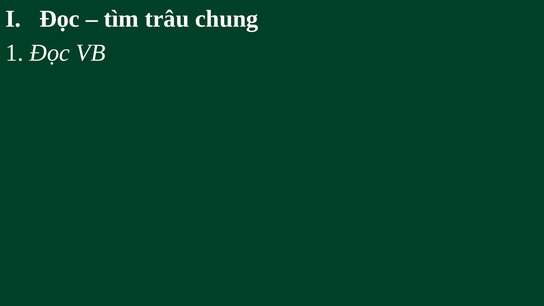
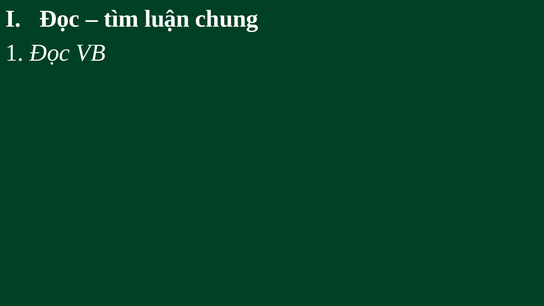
trâu: trâu -> luận (167, 19)
